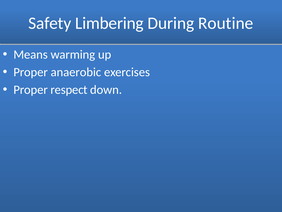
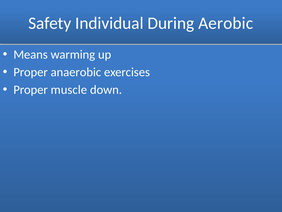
Limbering: Limbering -> Individual (109, 23)
Routine: Routine -> Aerobic (226, 23)
respect: respect -> muscle (69, 90)
